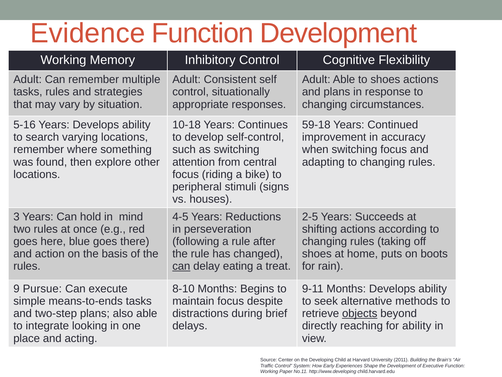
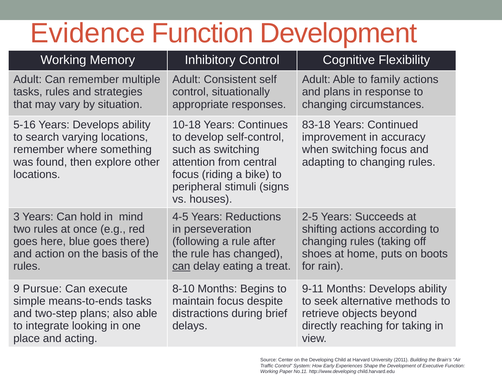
to shoes: shoes -> family (385, 79)
59-18: 59-18 -> 83-18 (316, 125)
objects underline: present -> none (360, 313)
for ability: ability -> taking (417, 326)
